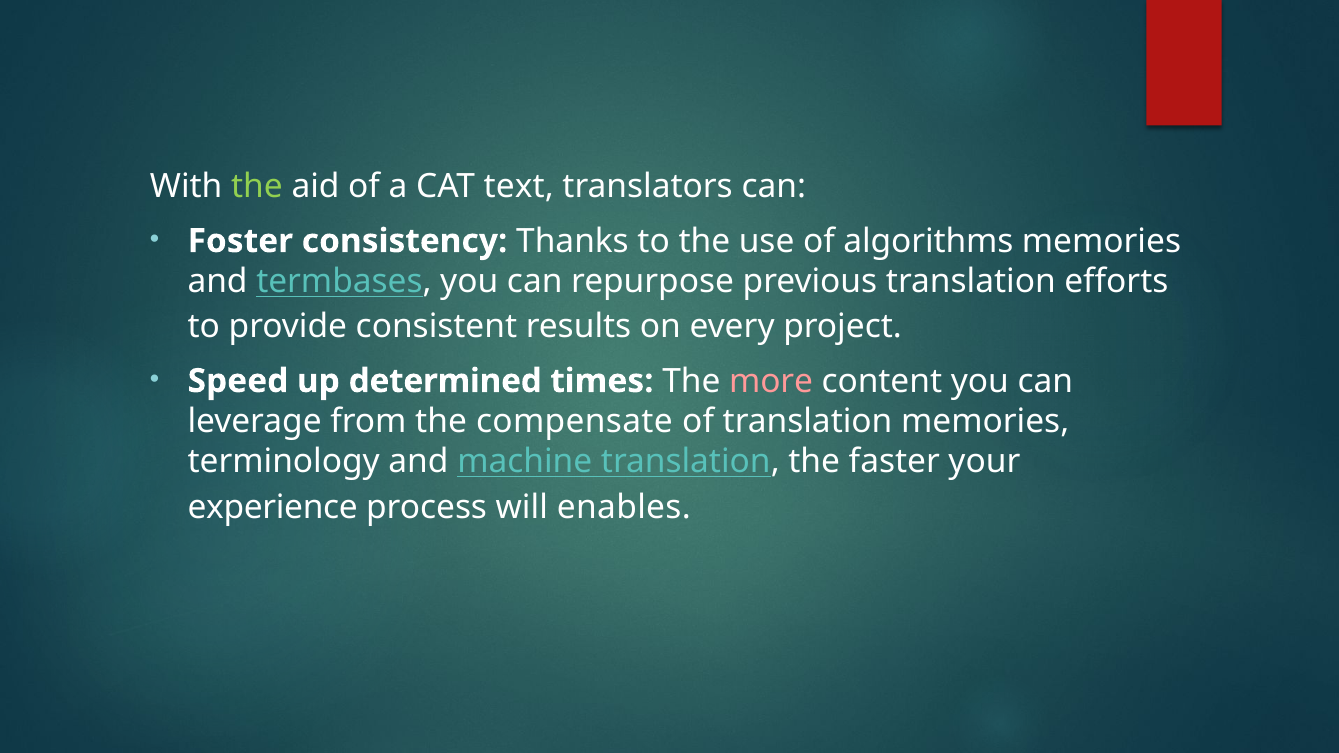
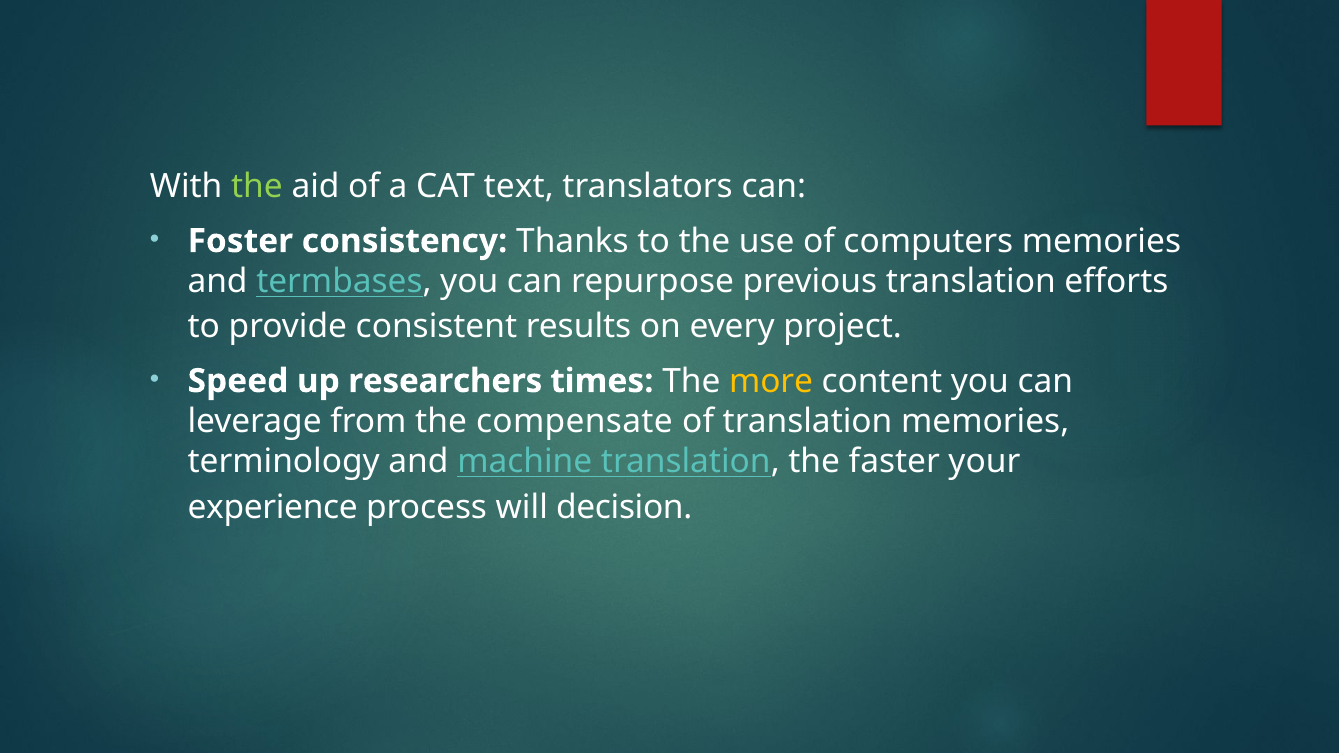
algorithms: algorithms -> computers (928, 241)
determined: determined -> researchers (445, 381)
more colour: pink -> yellow (771, 381)
enables: enables -> decision (624, 507)
